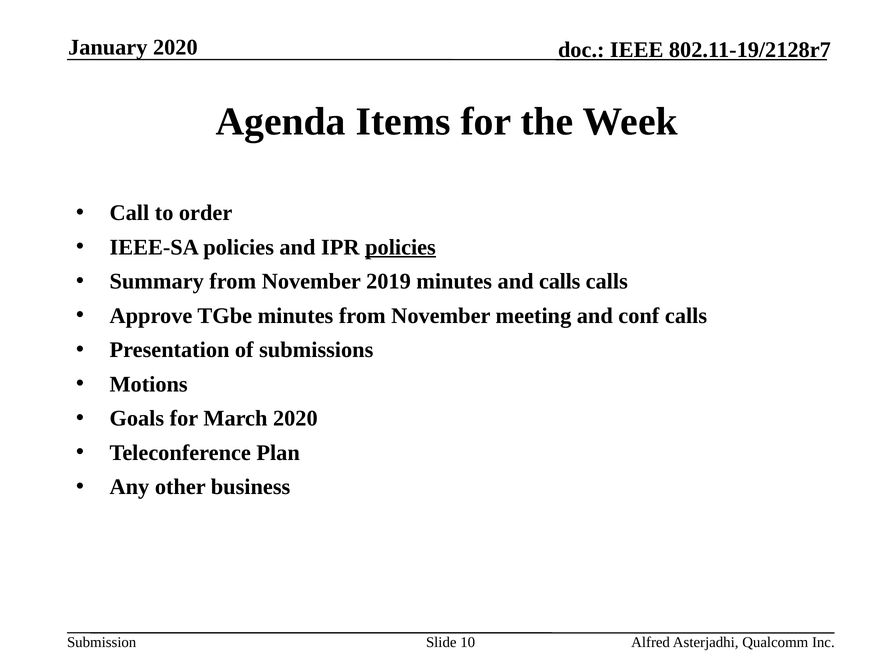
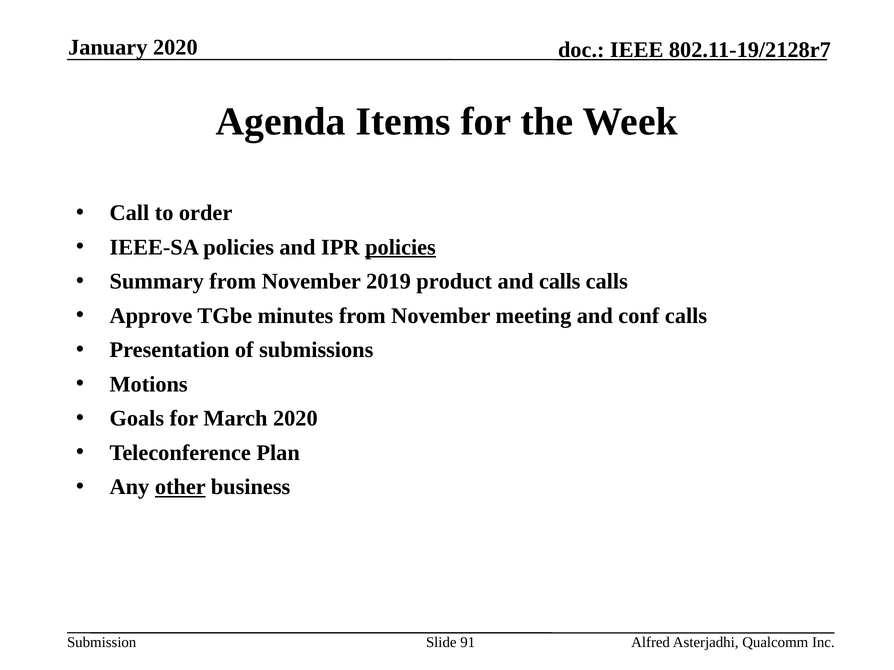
2019 minutes: minutes -> product (454, 282)
other underline: none -> present (180, 487)
10: 10 -> 91 (468, 643)
